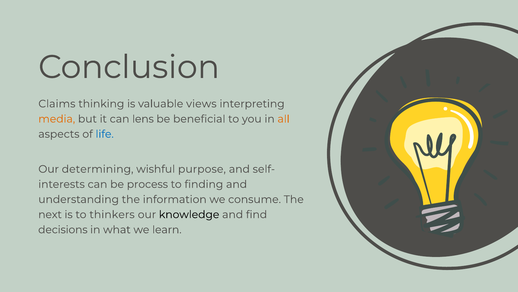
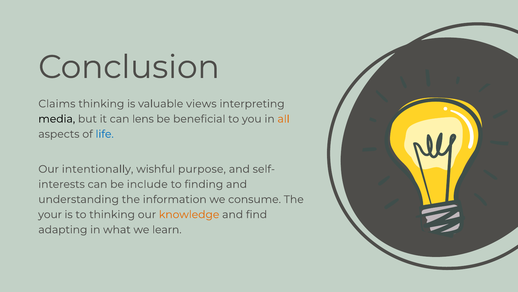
media colour: orange -> black (57, 119)
determining: determining -> intentionally (98, 169)
process: process -> include (147, 184)
next: next -> your (50, 214)
to thinkers: thinkers -> thinking (112, 214)
knowledge colour: black -> orange (189, 214)
decisions: decisions -> adapting (63, 229)
